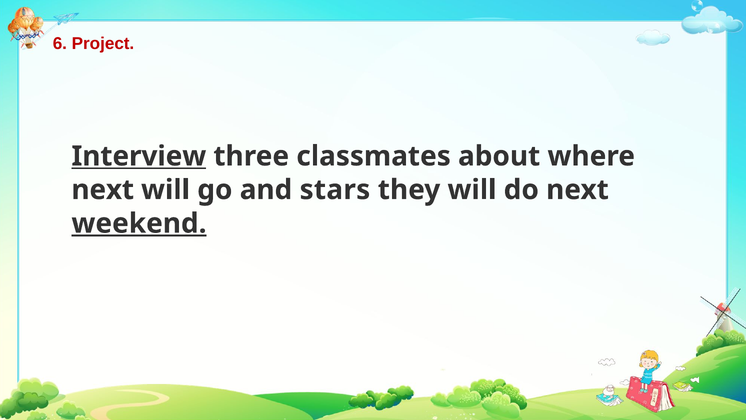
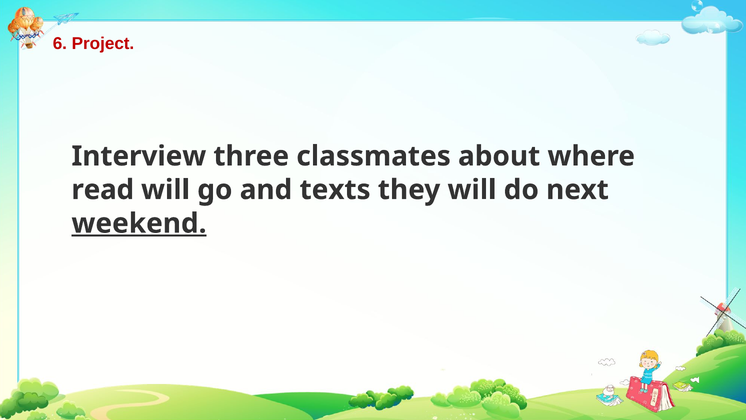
Interview underline: present -> none (139, 156)
next: next -> read (103, 190)
stars: stars -> texts (335, 190)
